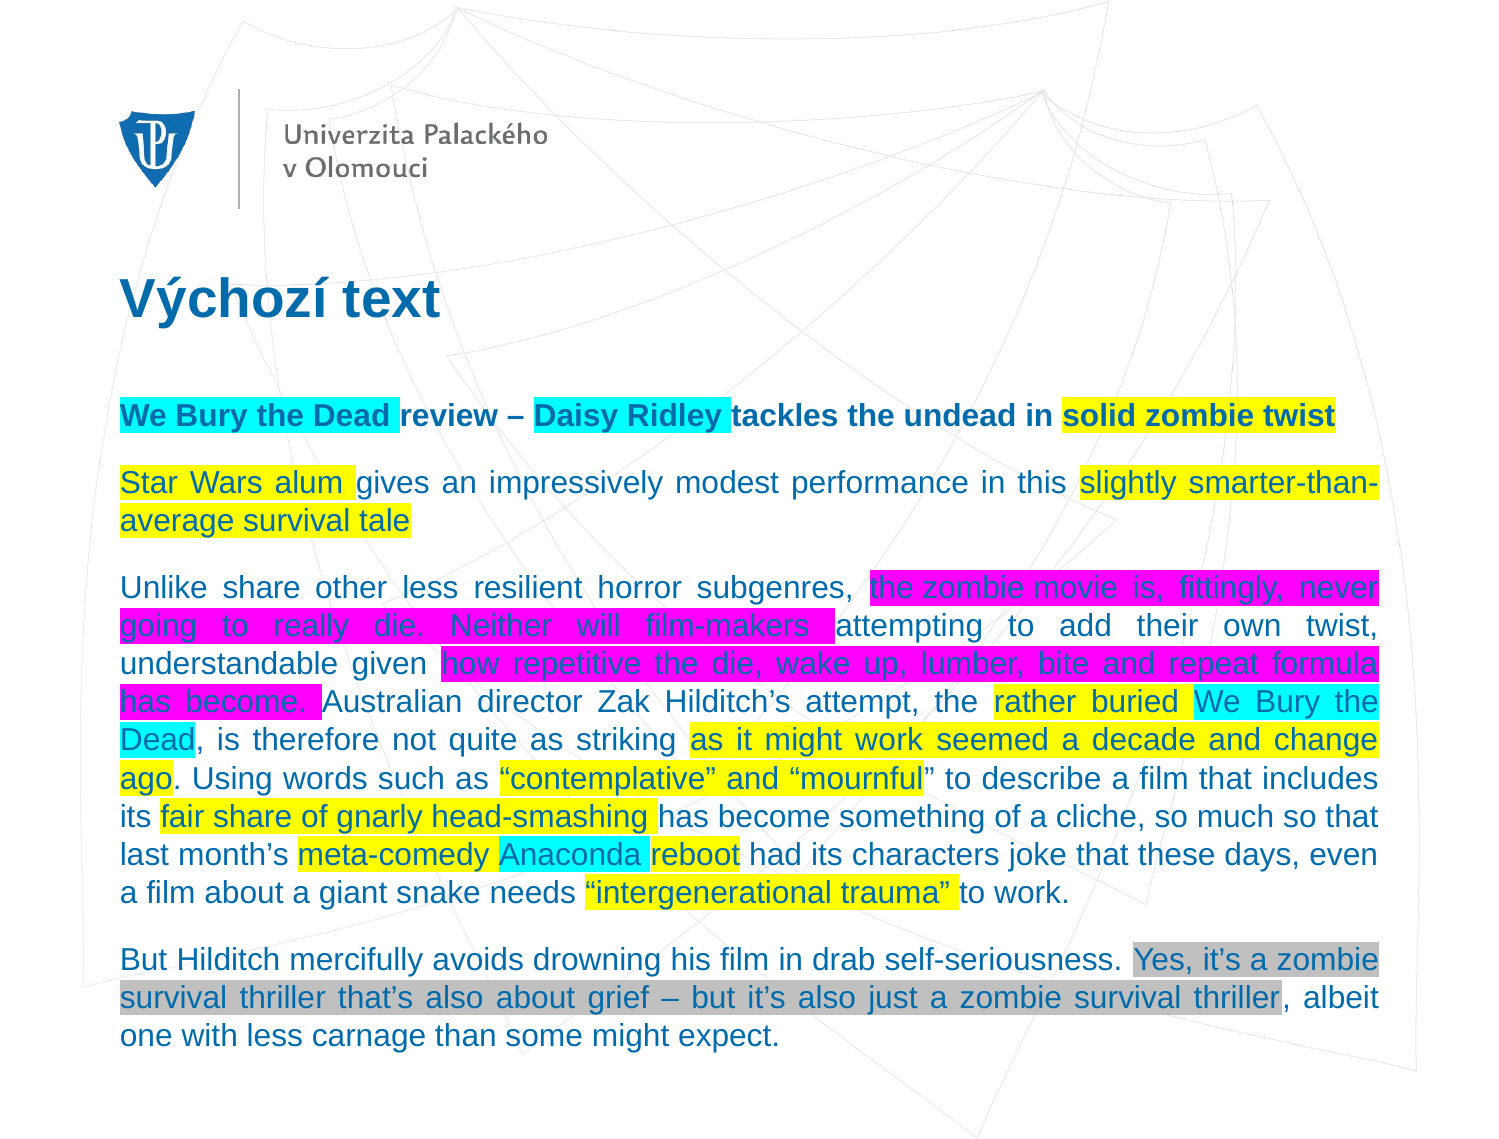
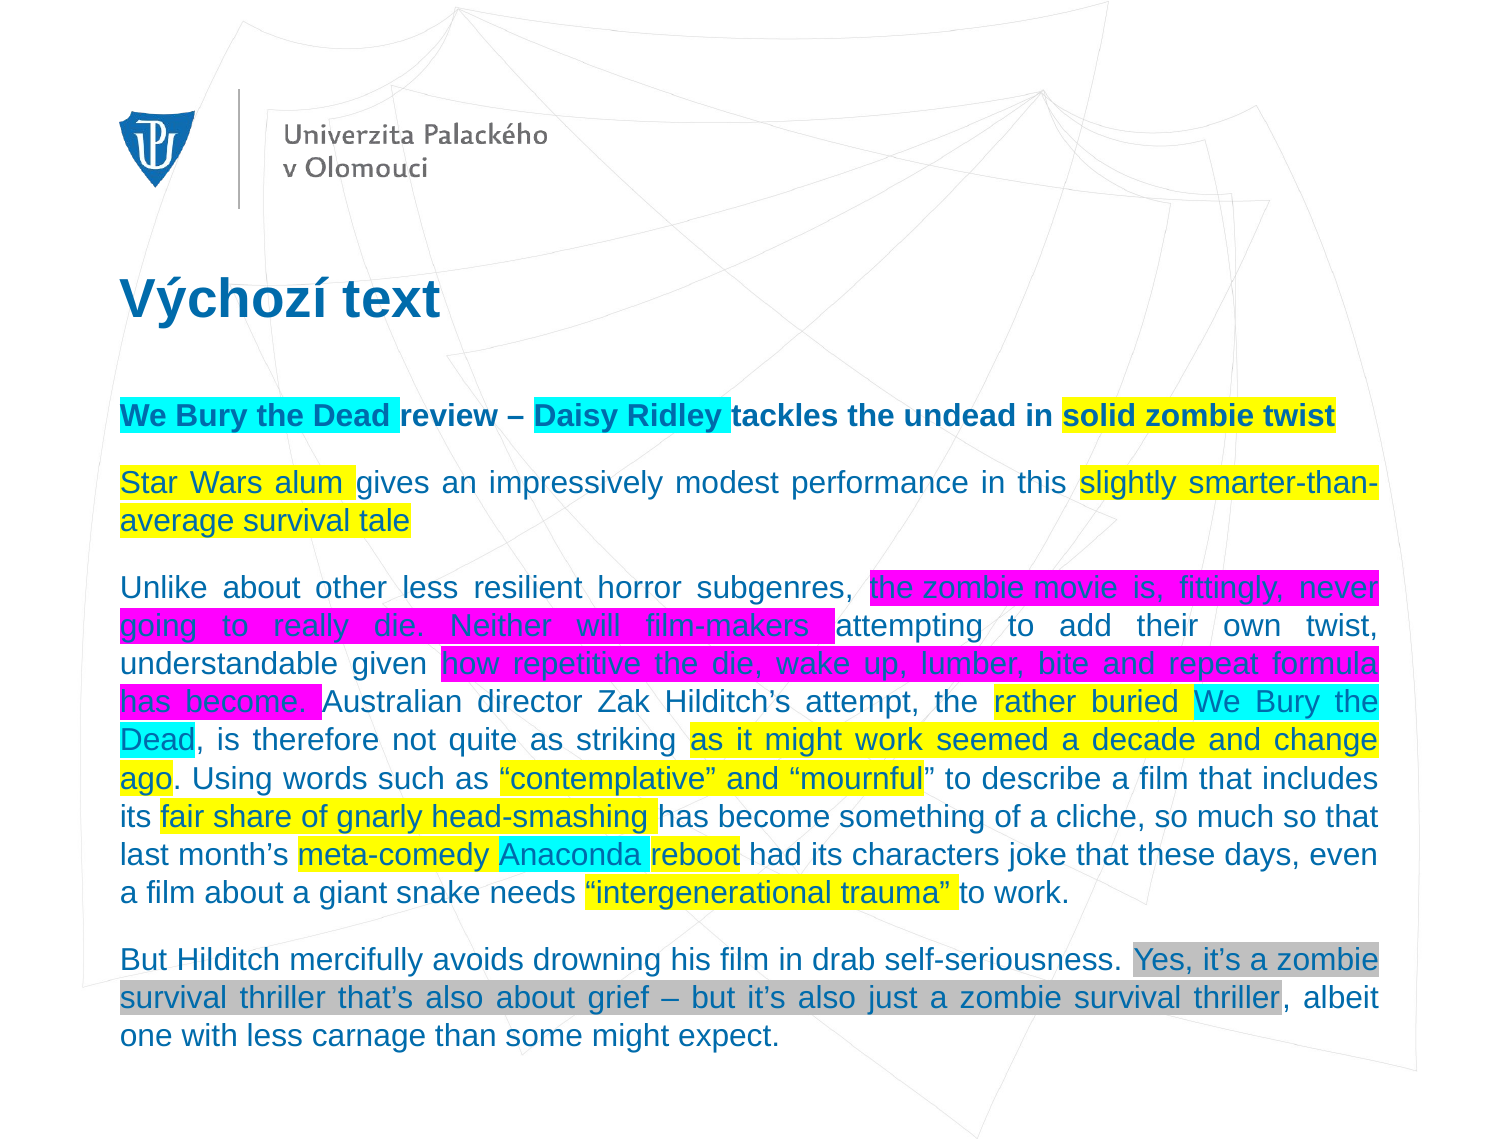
Unlike share: share -> about (262, 588)
